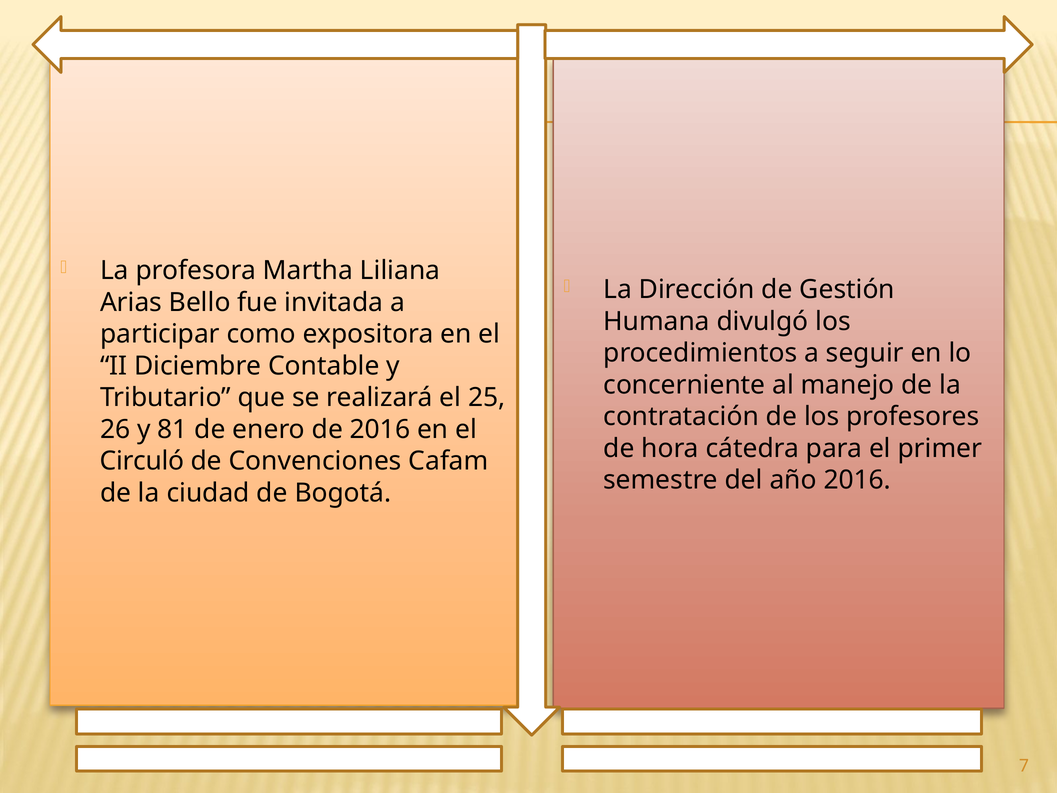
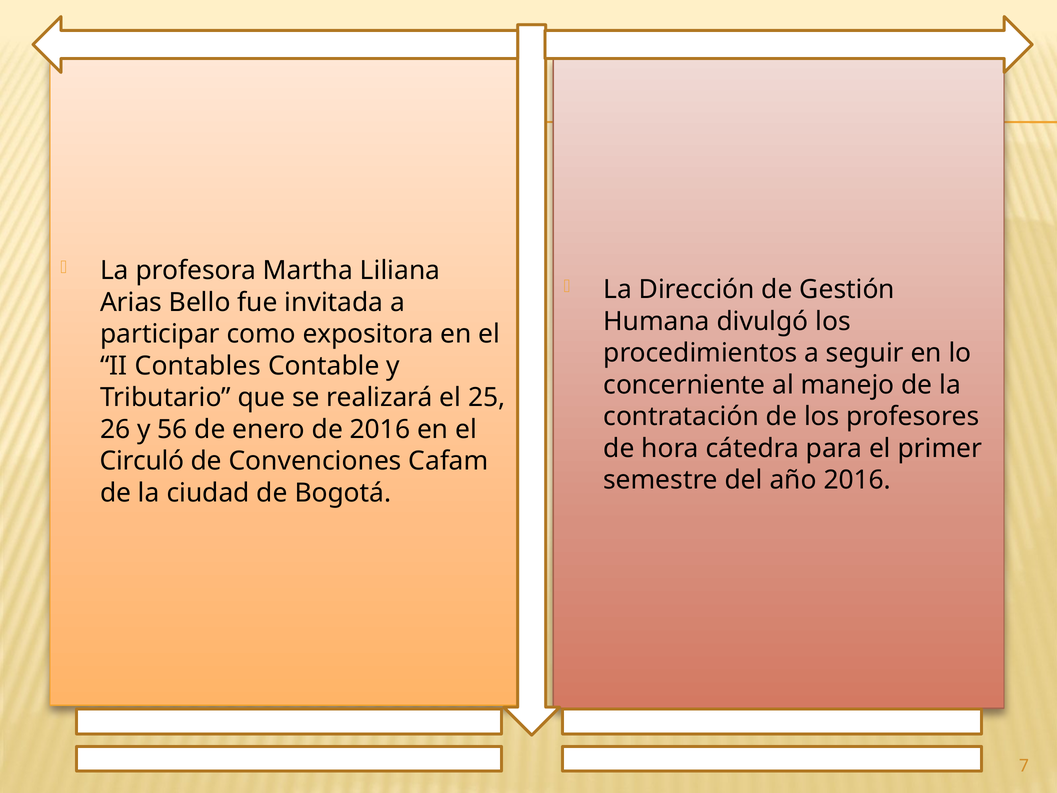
Diciembre: Diciembre -> Contables (198, 366)
81: 81 -> 56 (173, 429)
